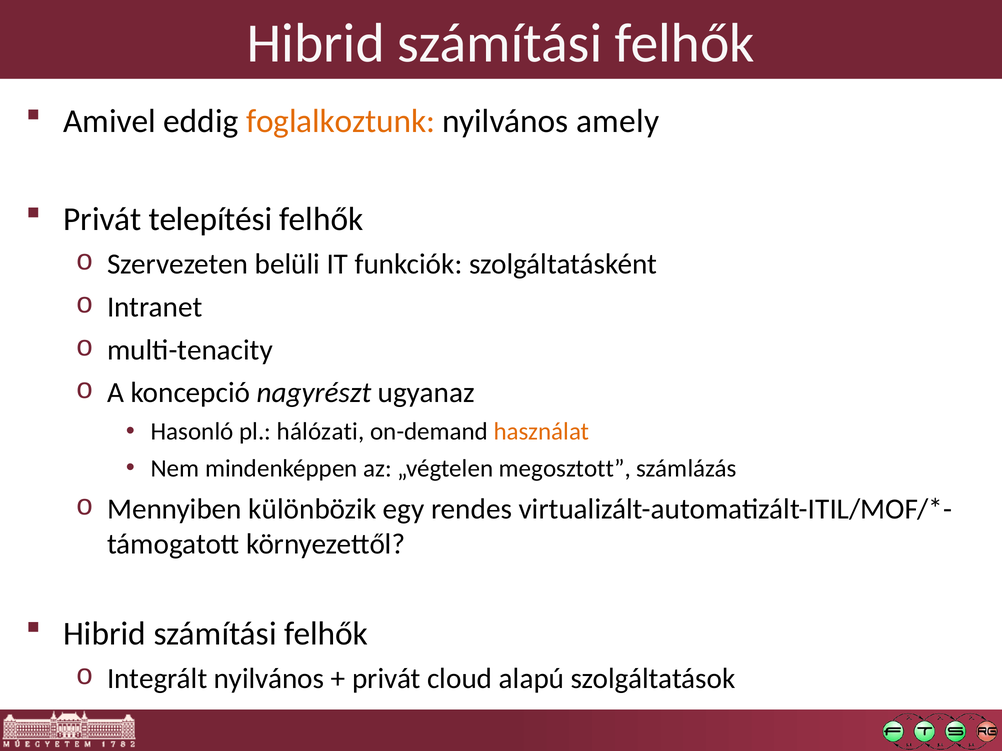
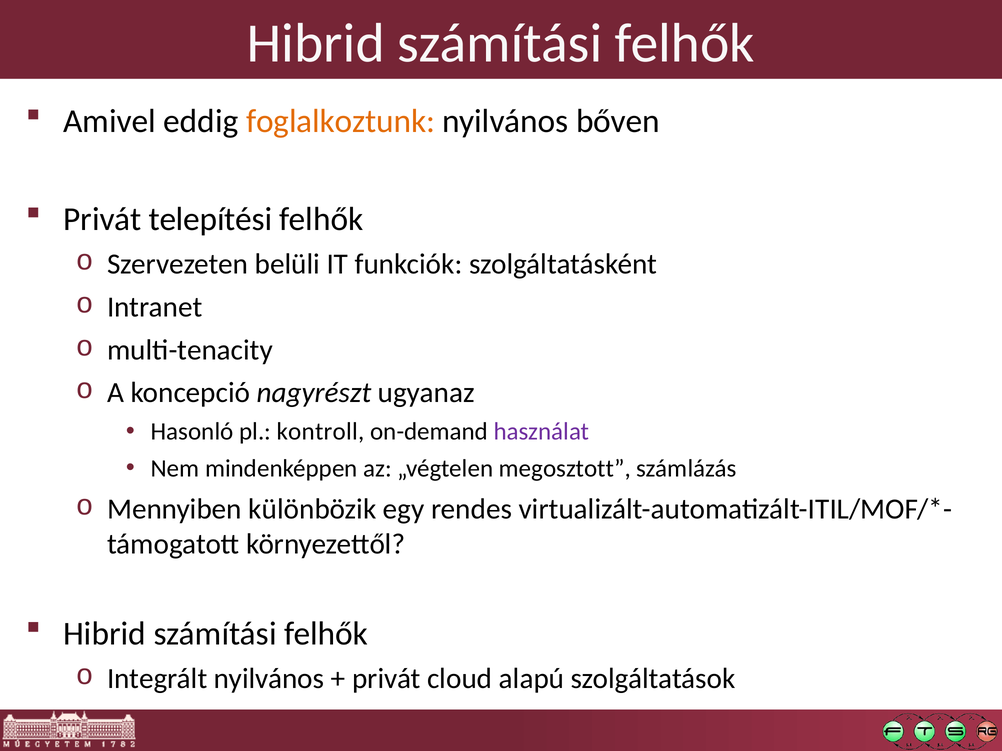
amely: amely -> bőven (618, 121)
hálózati: hálózati -> kontroll (321, 432)
használat colour: orange -> purple (542, 432)
